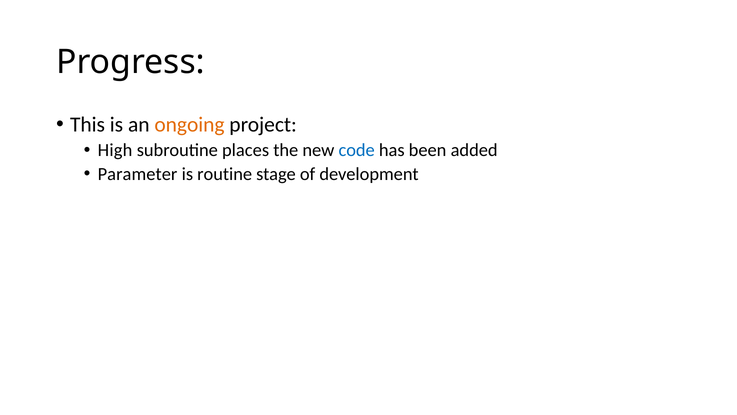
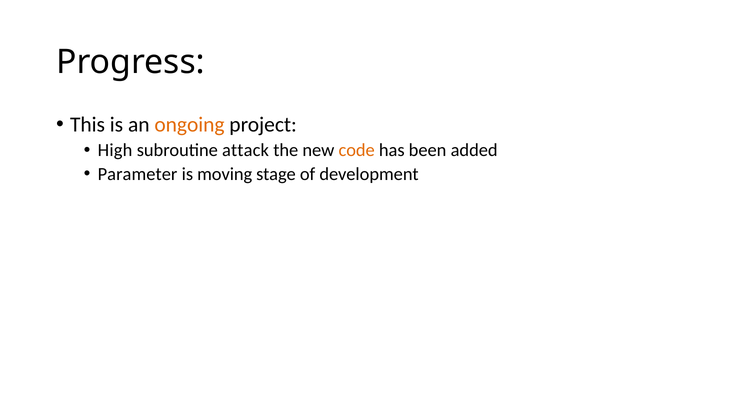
places: places -> attack (245, 150)
code colour: blue -> orange (357, 150)
routine: routine -> moving (225, 174)
